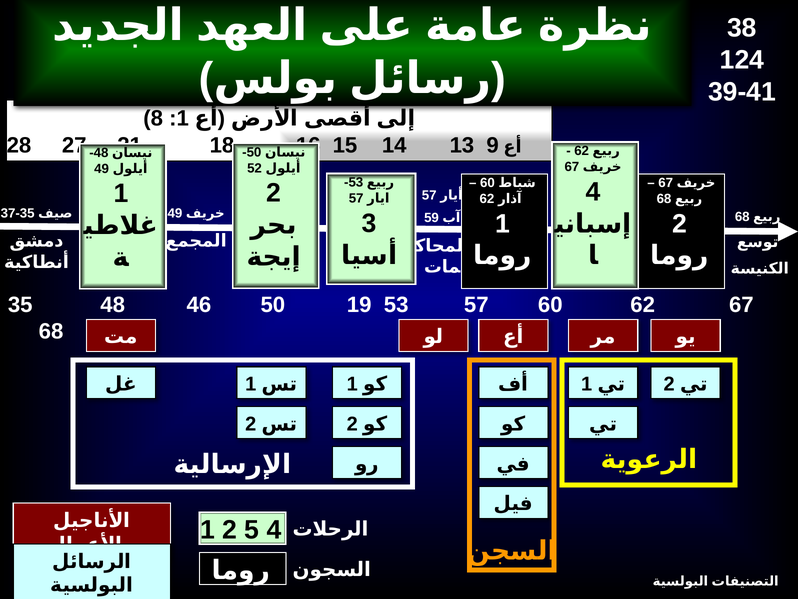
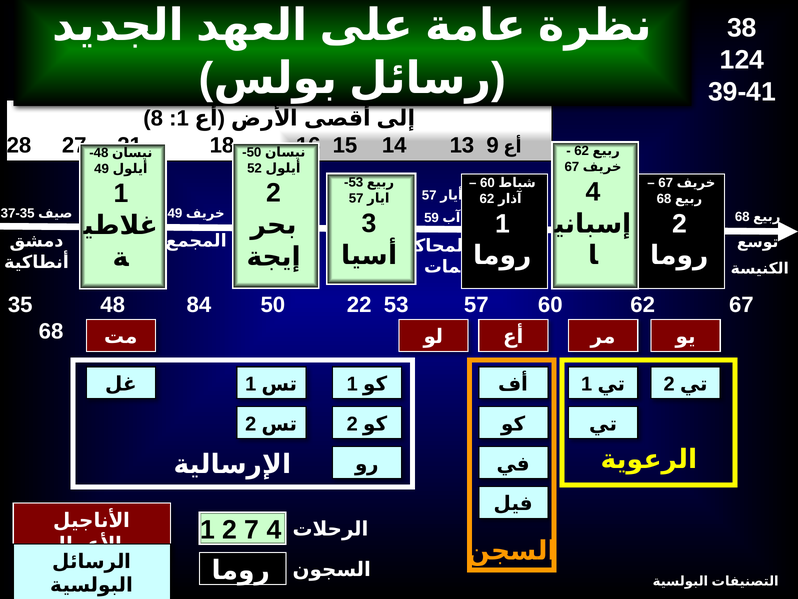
46: 46 -> 84 (199, 305)
19: 19 -> 22 (359, 305)
5: 5 -> 7 (252, 530)
